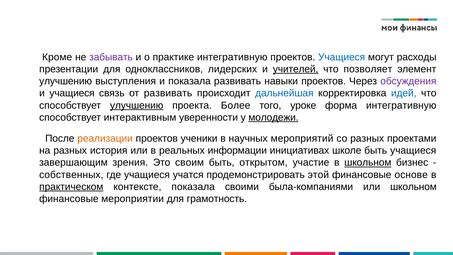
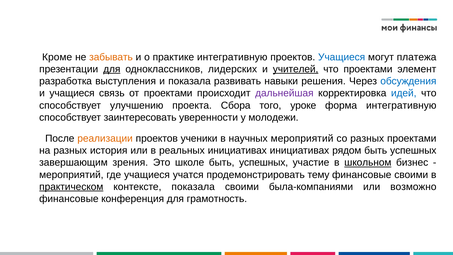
забывать colour: purple -> orange (111, 57)
расходы: расходы -> платежа (417, 57)
для underline: none -> present (112, 69)
что позволяет: позволяет -> проектами (368, 69)
улучшению: улучшению -> разработка (66, 81)
навыки проектов: проектов -> решения (324, 81)
обсуждения colour: purple -> blue (408, 81)
от развивать: развивать -> проектами (168, 93)
дальнейшая colour: blue -> purple (284, 93)
улучшению underline: present -> none (137, 105)
Более: Более -> Сбора (236, 105)
интерактивным: интерактивным -> заинтересовать (140, 117)
молодежи underline: present -> none (273, 117)
реальных информации: информации -> инициативах (237, 150)
школе: школе -> рядом (347, 150)
учащиеся: учащиеся -> успешных (413, 150)
своим: своим -> школе (190, 163)
открытом: открытом -> успешных (264, 163)
собственных: собственных -> мероприятий (71, 175)
этой: этой -> тему (318, 175)
финансовые основе: основе -> своими (411, 175)
или школьном: школьном -> возможно (413, 187)
мероприятии: мероприятии -> конференция (133, 199)
